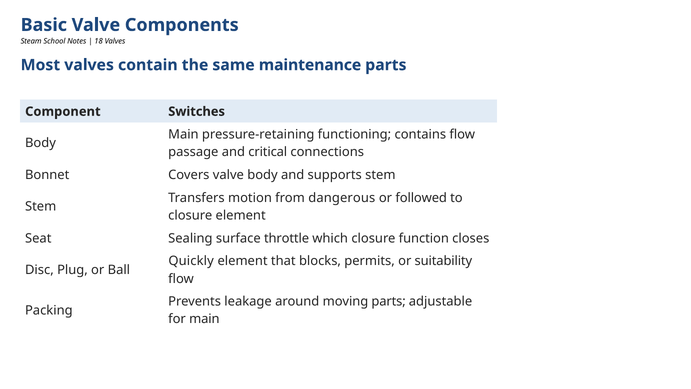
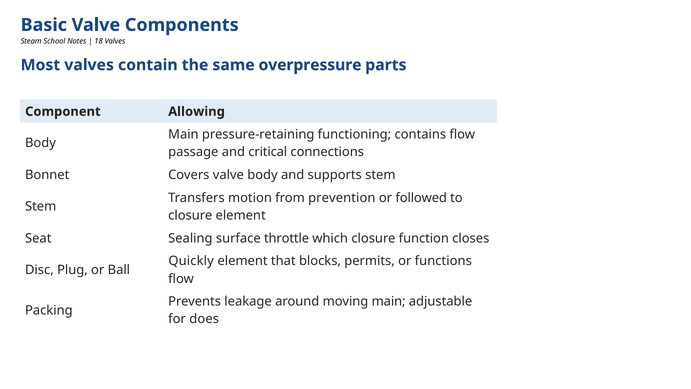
maintenance: maintenance -> overpressure (310, 65)
Switches: Switches -> Allowing (197, 112)
dangerous: dangerous -> prevention (342, 198)
suitability: suitability -> functions (443, 261)
moving parts: parts -> main (389, 302)
for main: main -> does (204, 319)
